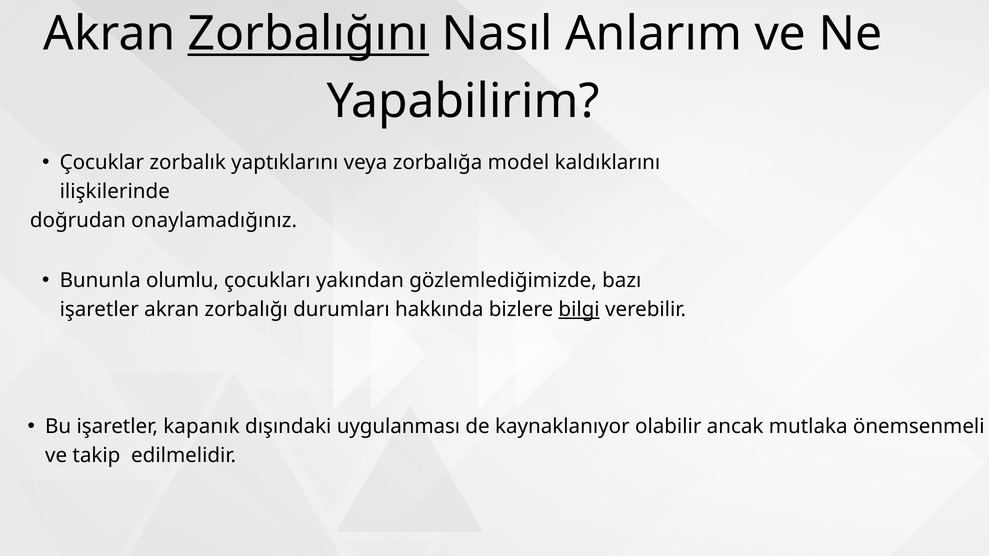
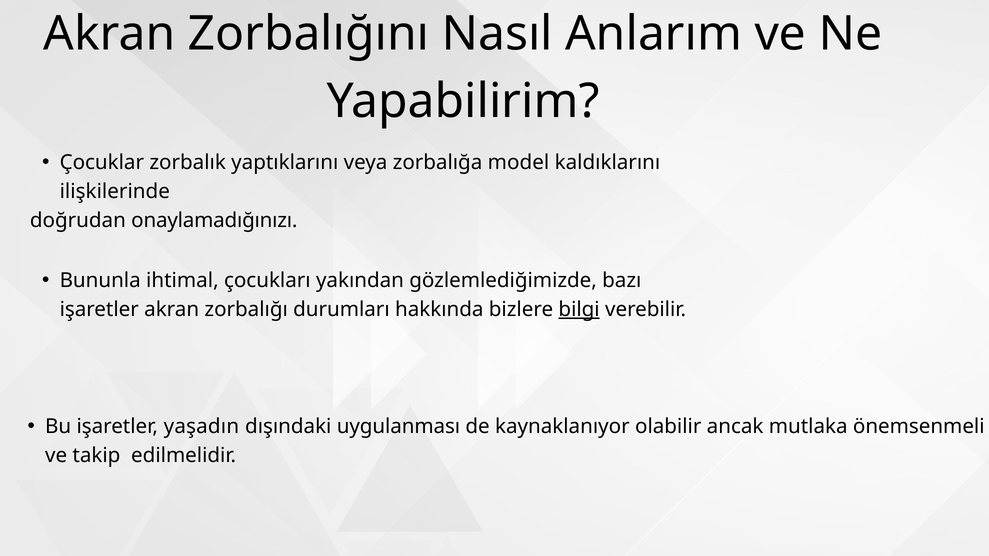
Zorbalığını underline: present -> none (308, 34)
onaylamadığınız: onaylamadığınız -> onaylamadığınızı (214, 220)
olumlu: olumlu -> ihtimal (182, 281)
kapanık: kapanık -> yaşadın (201, 427)
